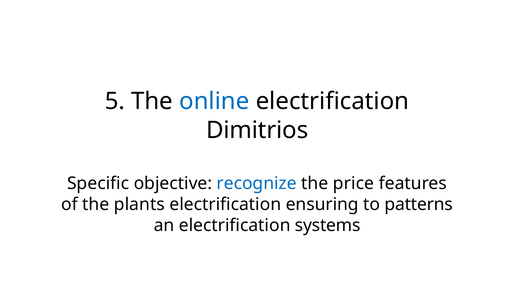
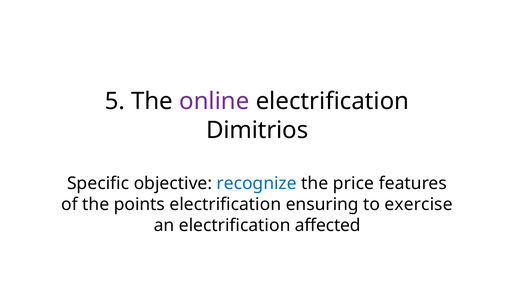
online colour: blue -> purple (214, 101)
plants: plants -> points (139, 205)
patterns: patterns -> exercise (419, 205)
systems: systems -> affected (328, 226)
